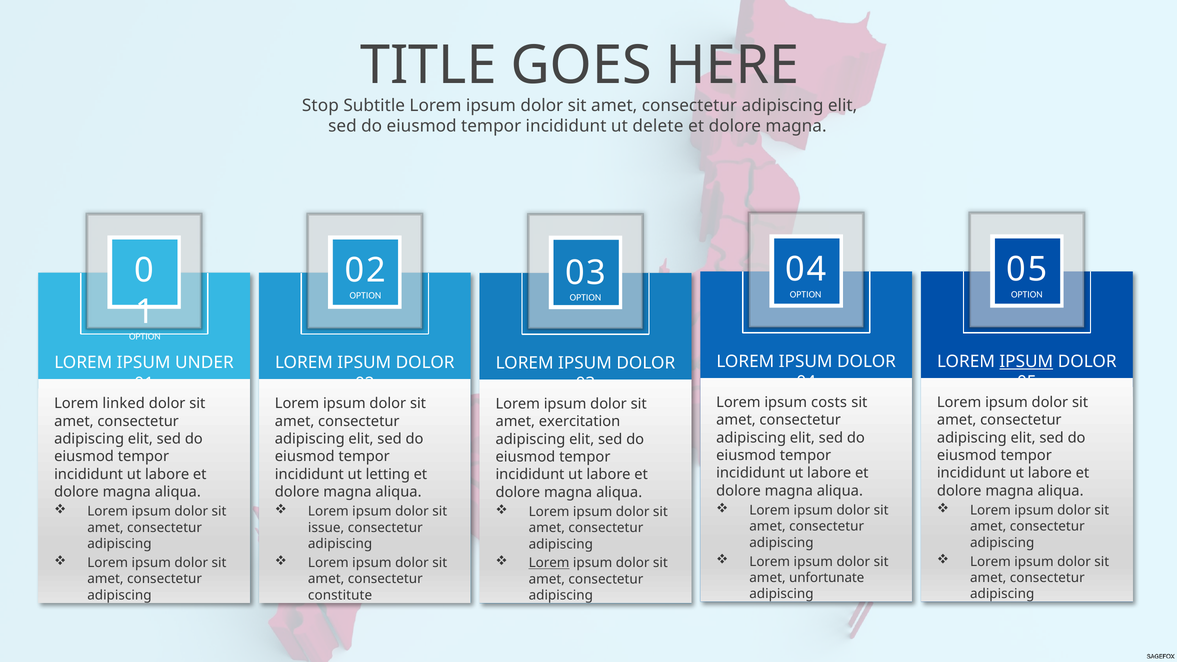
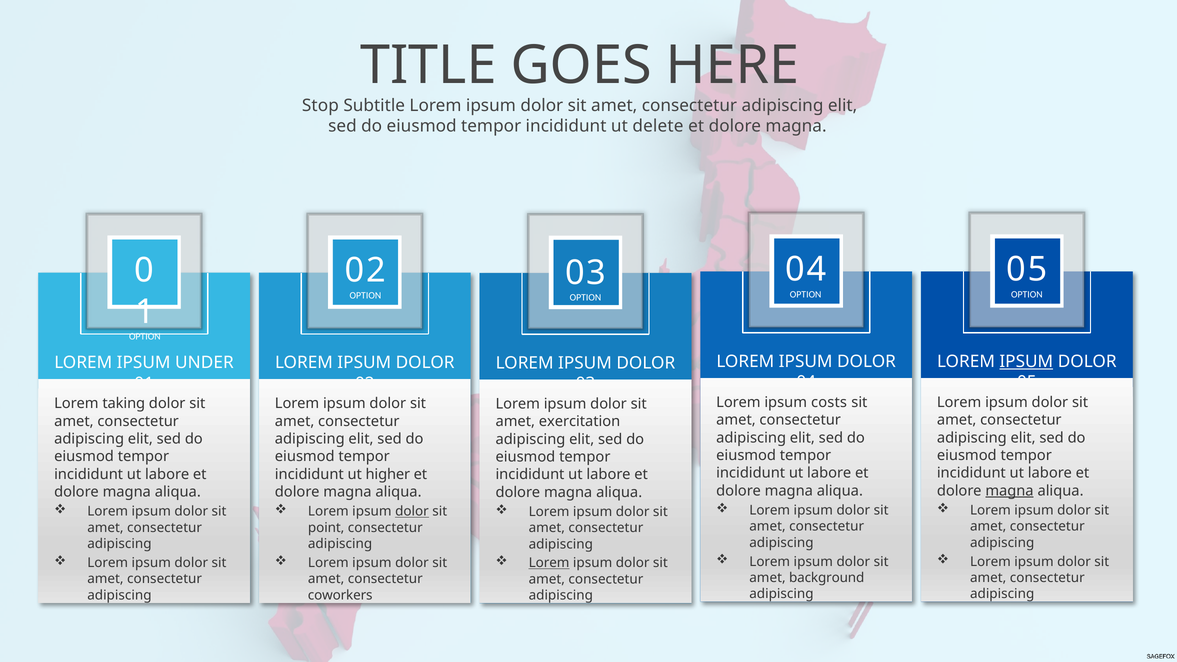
linked: linked -> taking (124, 404)
letting: letting -> higher (388, 474)
magna underline: none -> present (1009, 491)
dolor underline: none -> present (412, 512)
issue: issue -> point (326, 528)
unfortunate: unfortunate -> background (827, 578)
constitute: constitute -> coworkers (340, 595)
